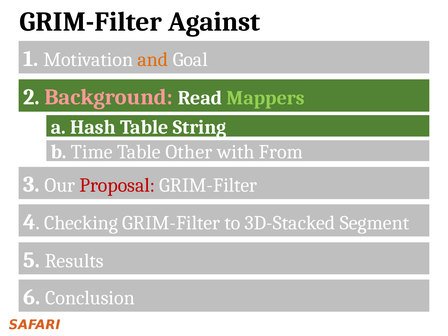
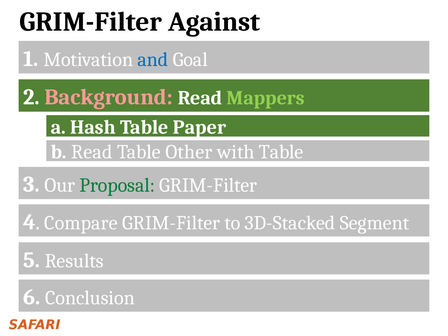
and colour: orange -> blue (153, 60)
String: String -> Paper (200, 127)
b Time: Time -> Read (92, 152)
with From: From -> Table (281, 152)
Proposal colour: red -> green (117, 185)
Checking: Checking -> Compare (81, 223)
